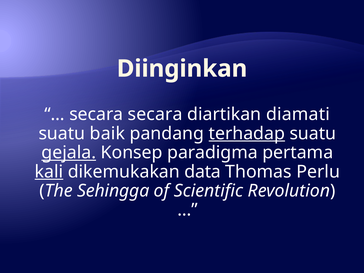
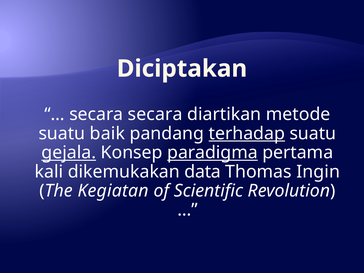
Diinginkan: Diinginkan -> Diciptakan (182, 69)
diamati: diamati -> metode (298, 114)
paradigma underline: none -> present (212, 153)
kali underline: present -> none (49, 172)
Perlu: Perlu -> Ingin (318, 172)
Sehingga: Sehingga -> Kegiatan (113, 191)
